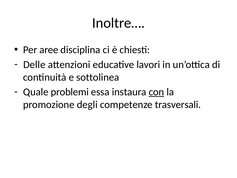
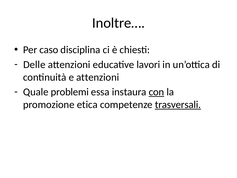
aree: aree -> caso (49, 50)
e sottolinea: sottolinea -> attenzioni (98, 77)
degli: degli -> etica (87, 105)
trasversali underline: none -> present (178, 105)
